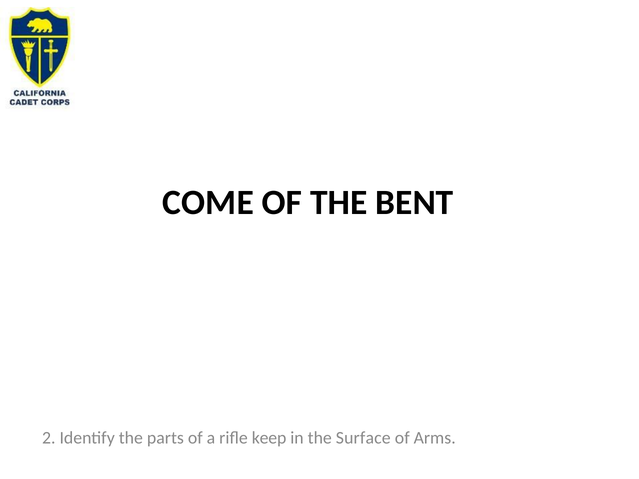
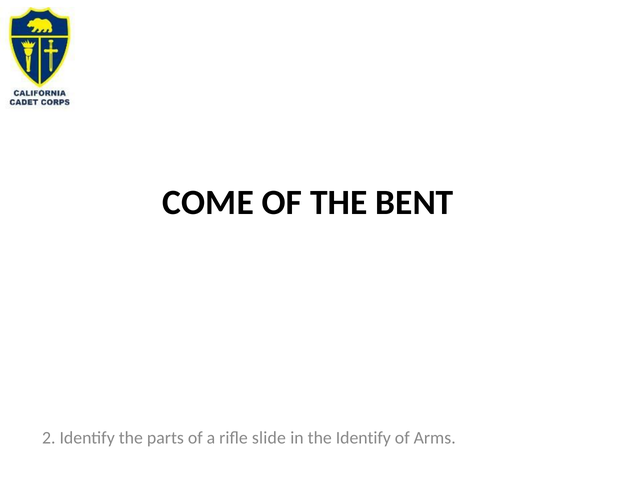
keep: keep -> slide (269, 438)
the Surface: Surface -> Identify (363, 438)
